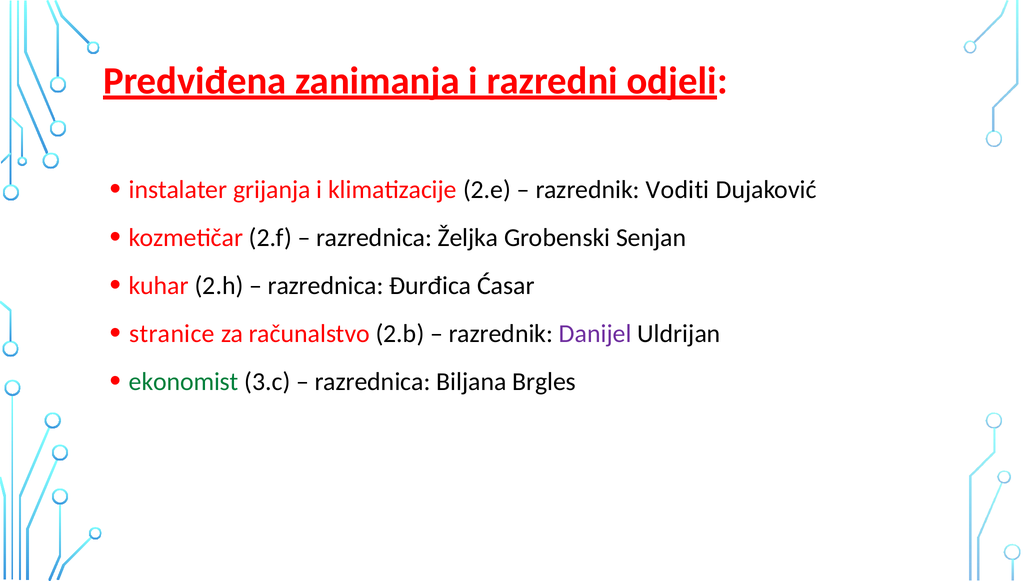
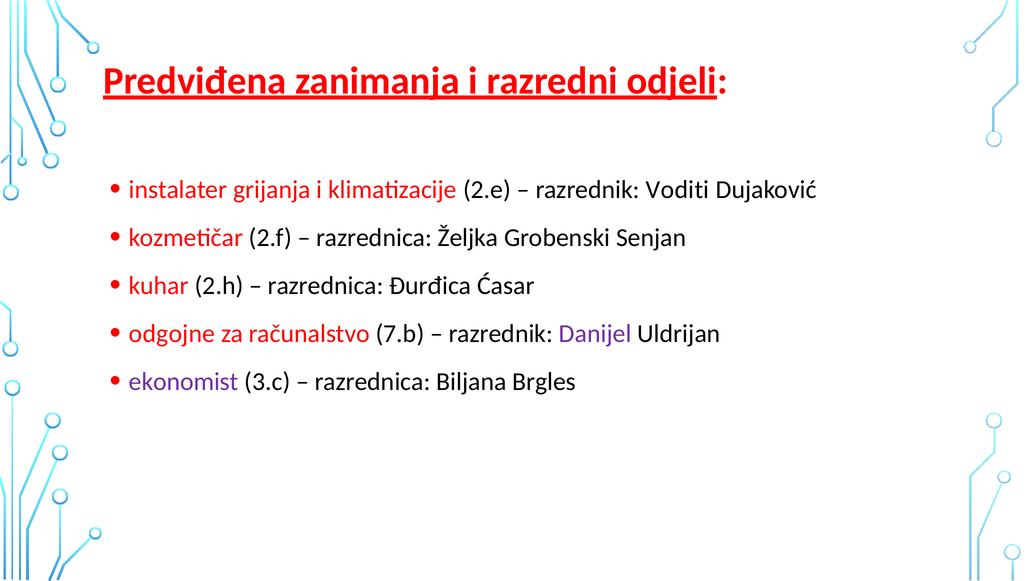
stranice: stranice -> odgojne (172, 334)
2.b: 2.b -> 7.b (400, 334)
ekonomist colour: green -> purple (184, 382)
